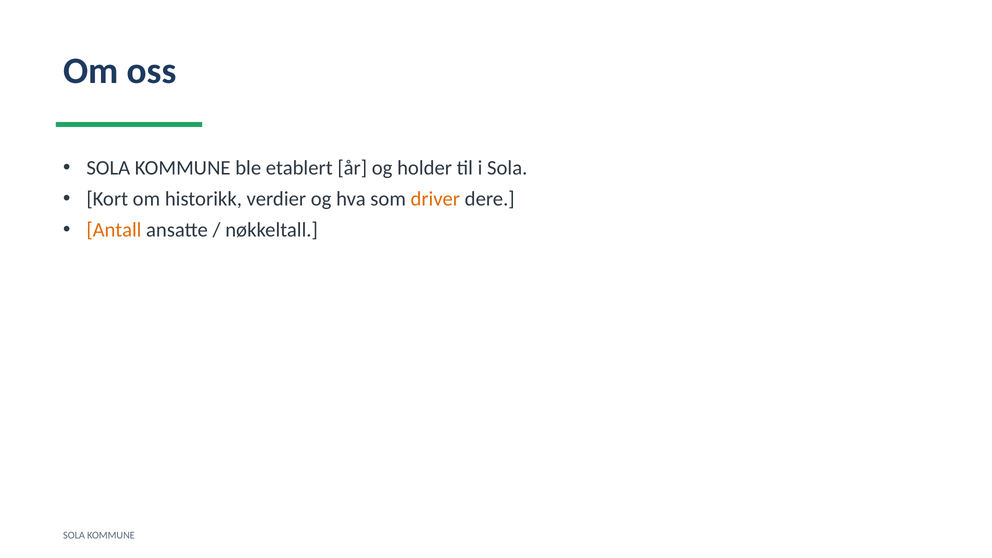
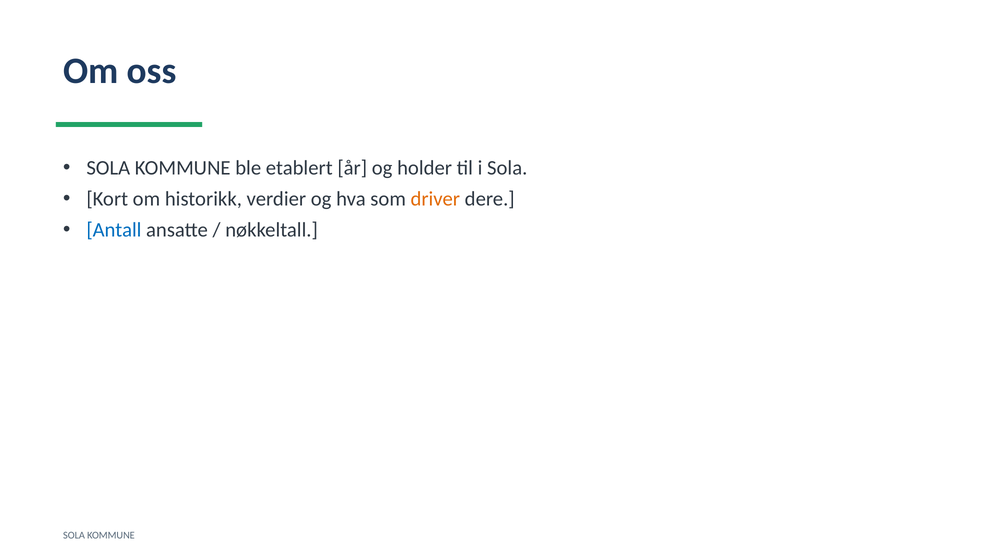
Antall colour: orange -> blue (114, 230)
